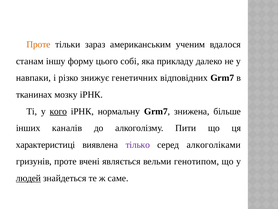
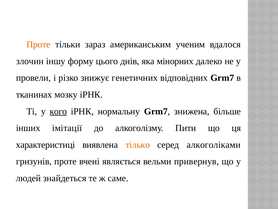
станам: станам -> злочин (30, 61)
собі: собі -> днів (130, 61)
прикладу: прикладу -> мінорних (175, 61)
навпаки: навпаки -> провели (33, 78)
каналів: каналів -> імітації (67, 128)
тілько colour: purple -> orange (138, 144)
генотипом: генотипом -> привернув (197, 161)
людей underline: present -> none (28, 178)
